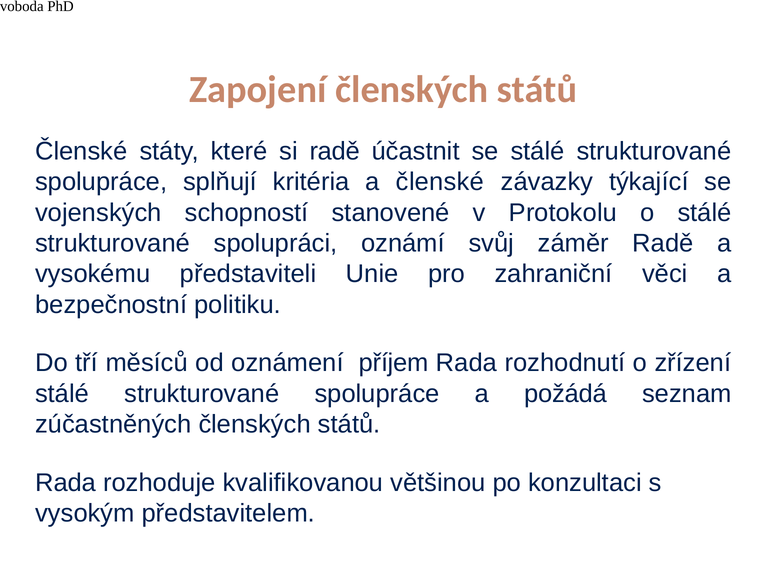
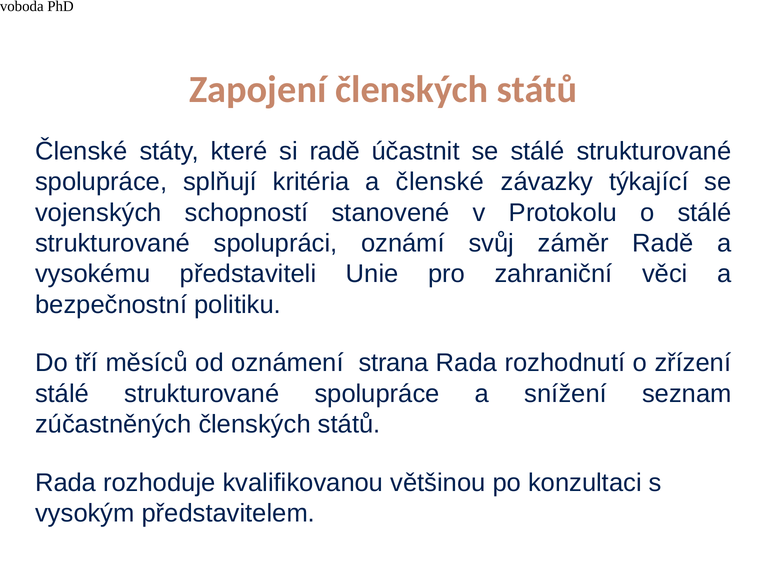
příjem: příjem -> strana (394, 363)
požádá: požádá -> snížení (566, 394)
